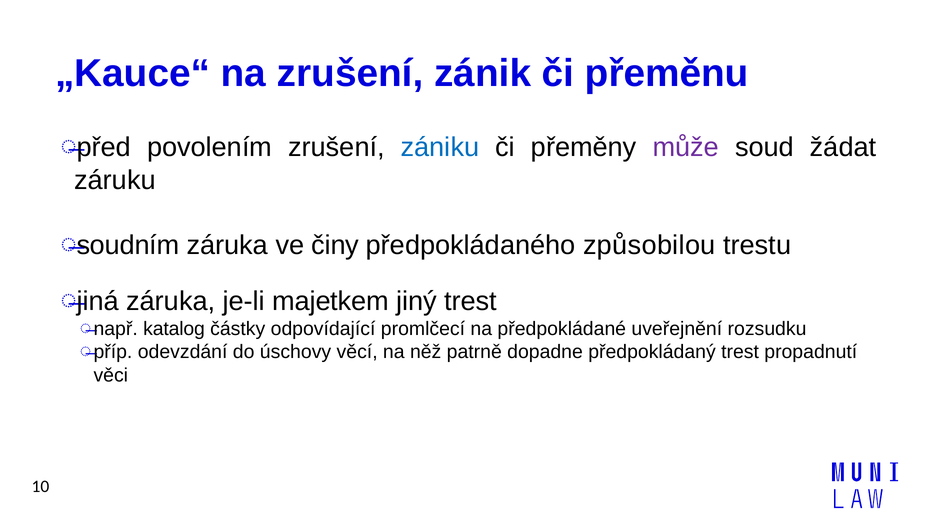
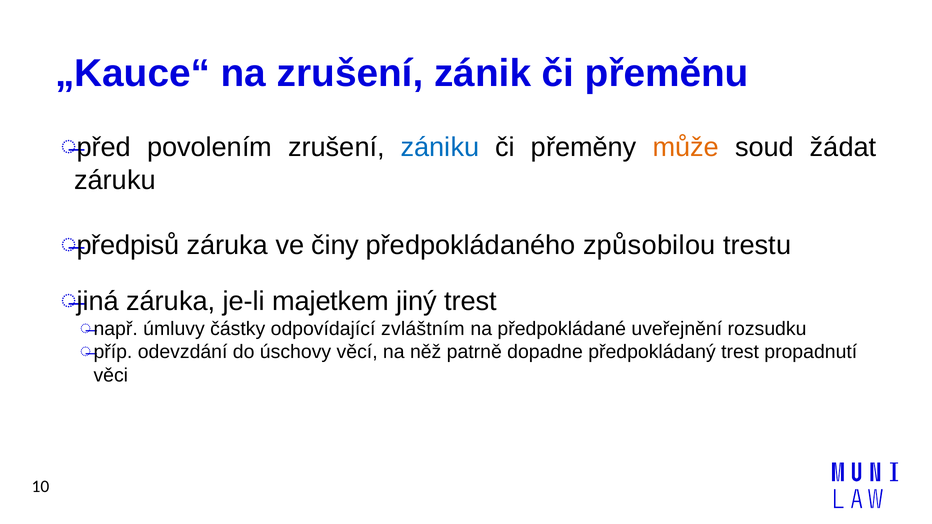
může colour: purple -> orange (686, 148)
soudním: soudním -> předpisů (128, 245)
katalog: katalog -> úmluvy (174, 329)
promlčecí: promlčecí -> zvláštním (423, 329)
